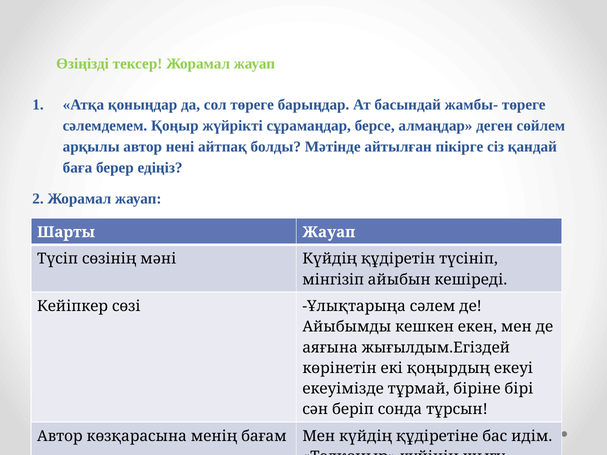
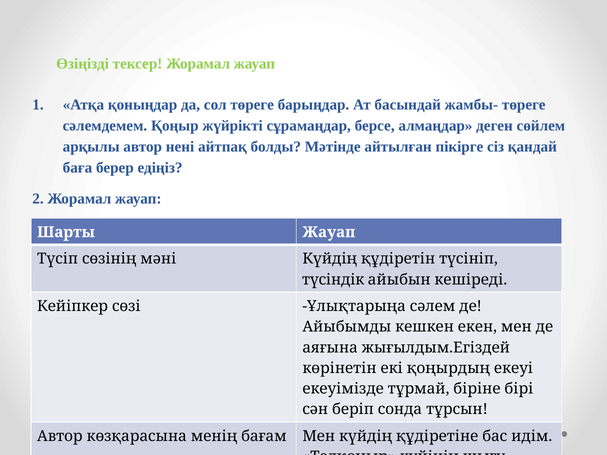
мінгізіп: мінгізіп -> түсіндік (333, 280)
